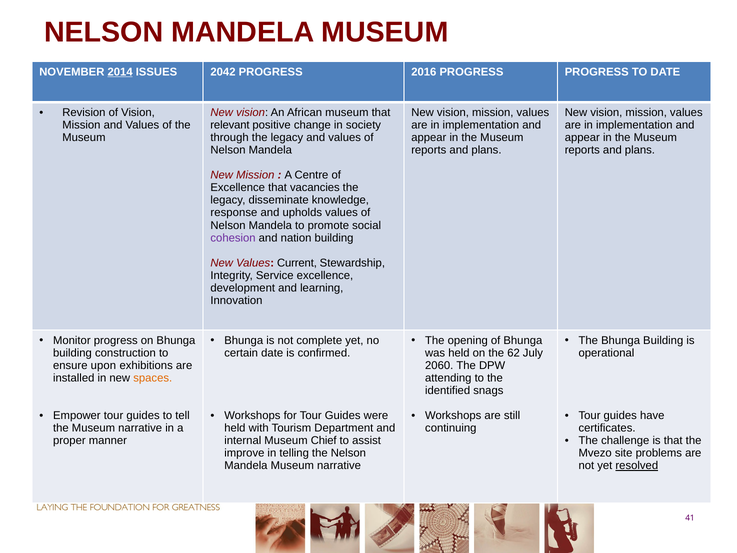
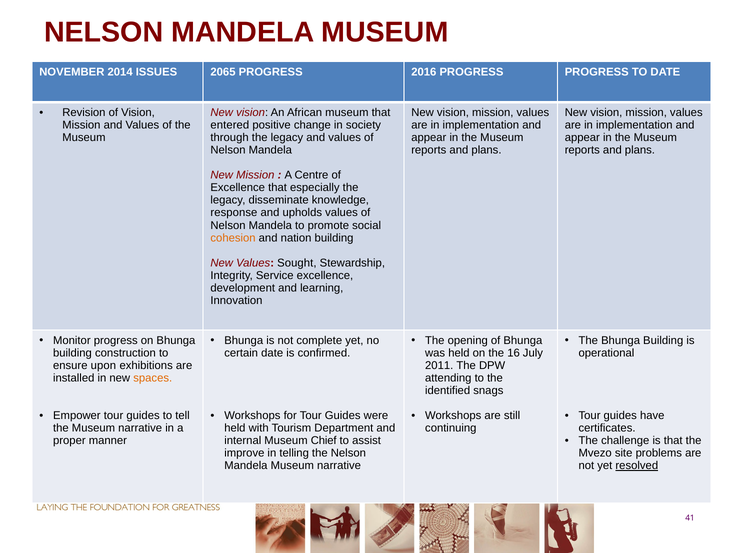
2014 underline: present -> none (120, 72)
2042: 2042 -> 2065 (223, 72)
relevant: relevant -> entered (230, 125)
vacancies: vacancies -> especially (315, 188)
cohesion colour: purple -> orange (233, 238)
Current: Current -> Sought (297, 263)
62: 62 -> 16 (514, 353)
2060: 2060 -> 2011 (439, 365)
